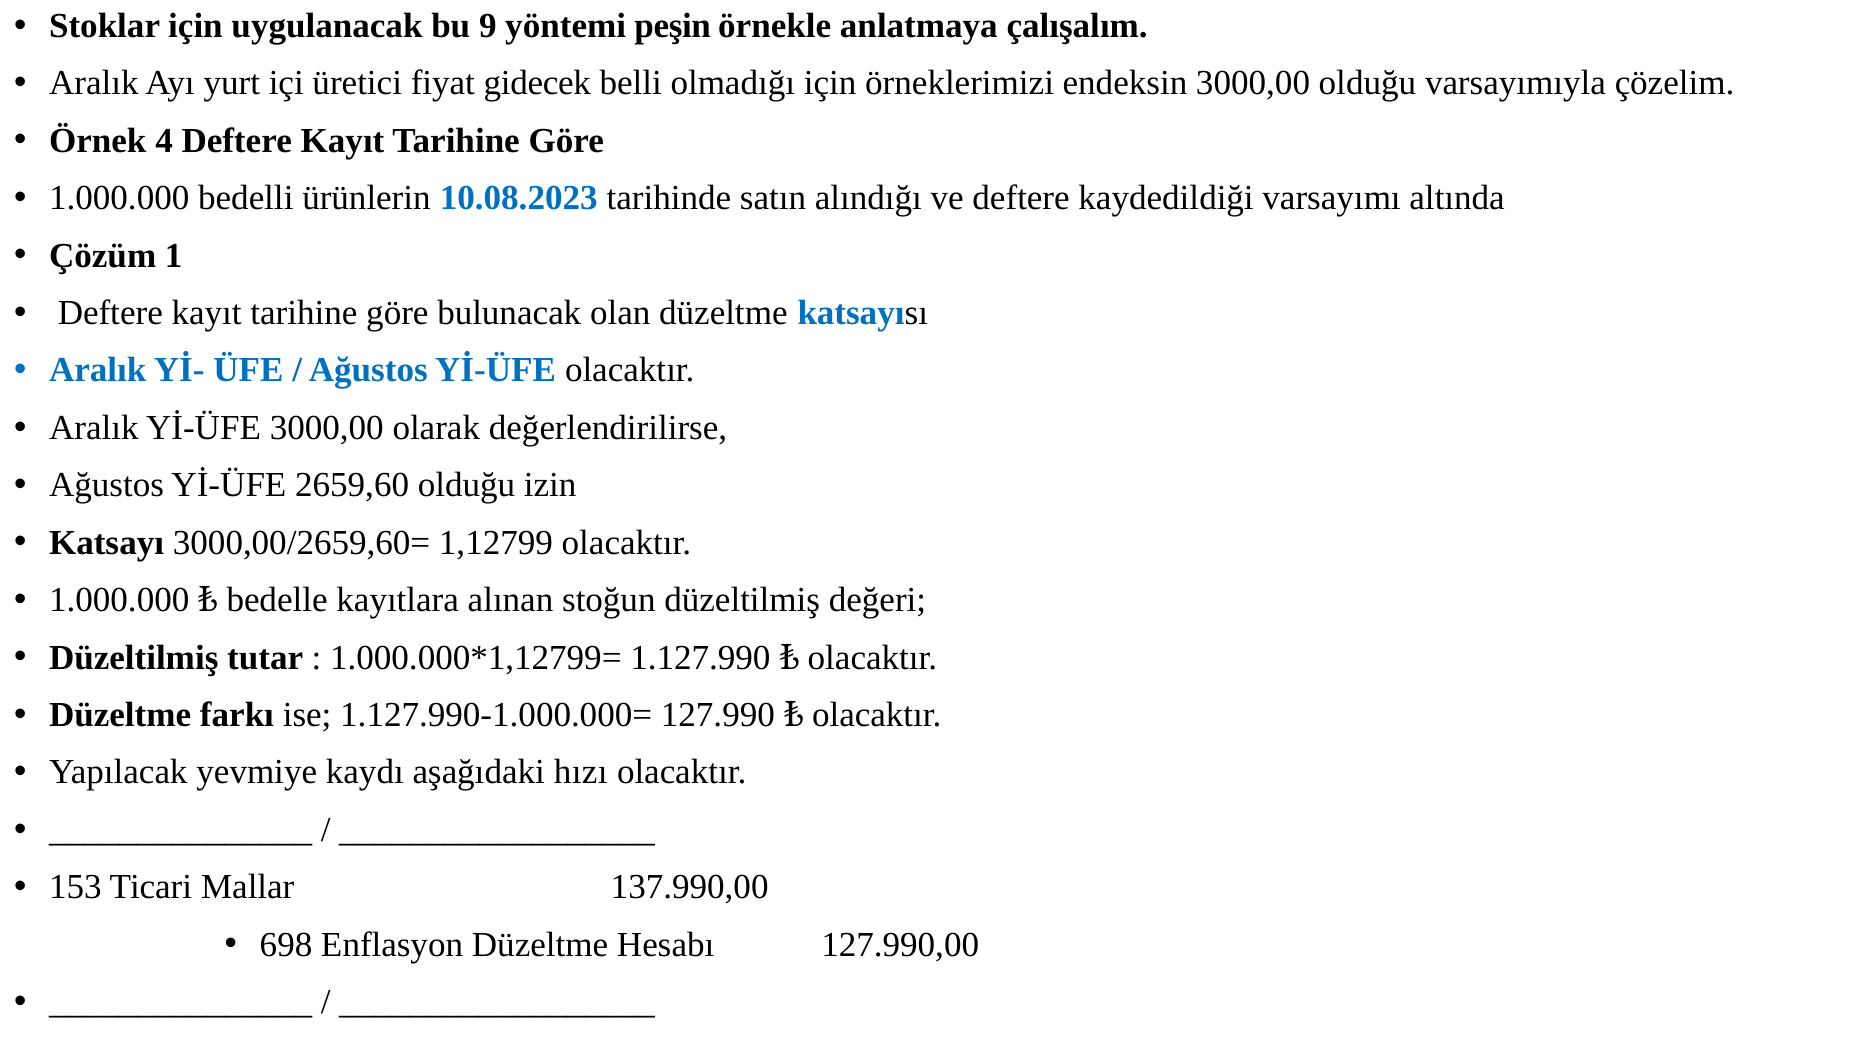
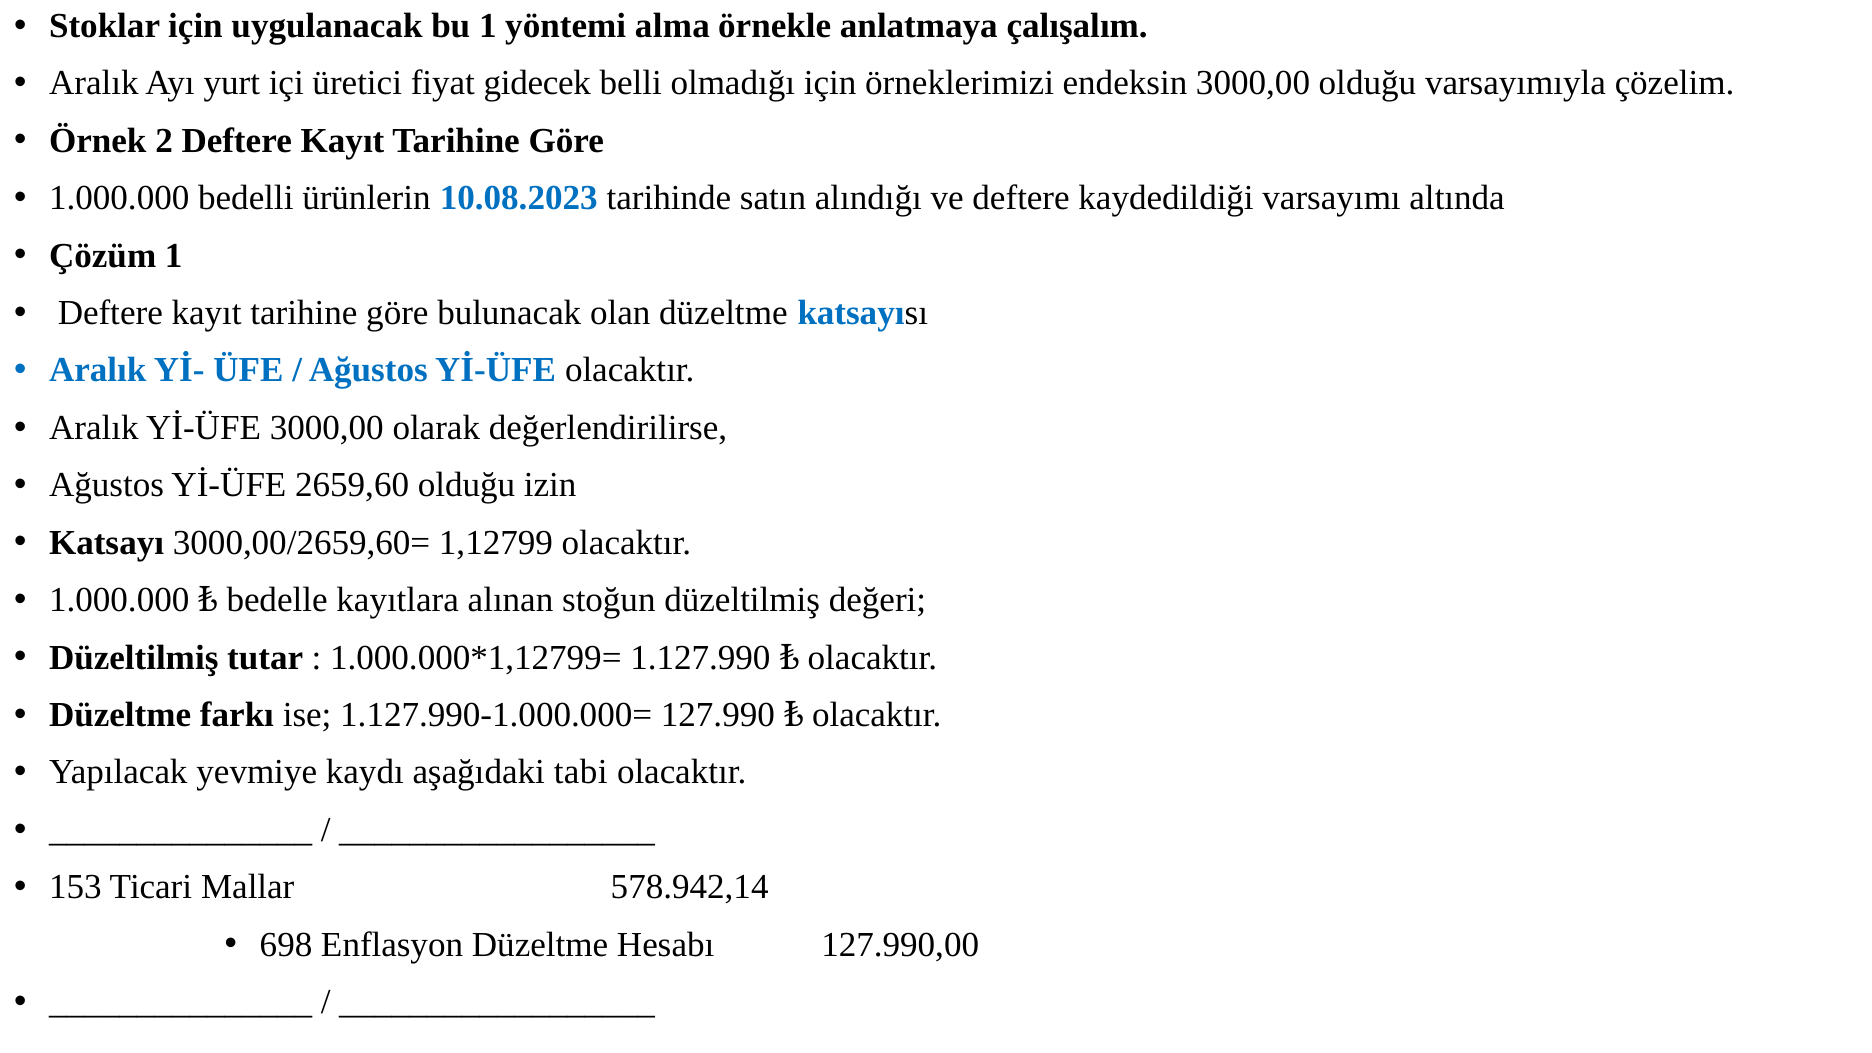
bu 9: 9 -> 1 (488, 26)
peşin: peşin -> alma (672, 26)
4: 4 -> 2 (164, 141)
hızı: hızı -> tabi (581, 772)
137.990,00: 137.990,00 -> 578.942,14 (690, 887)
